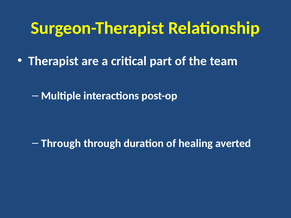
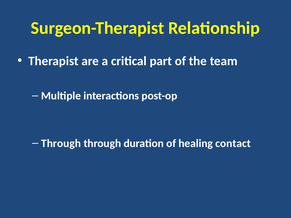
averted: averted -> contact (233, 143)
